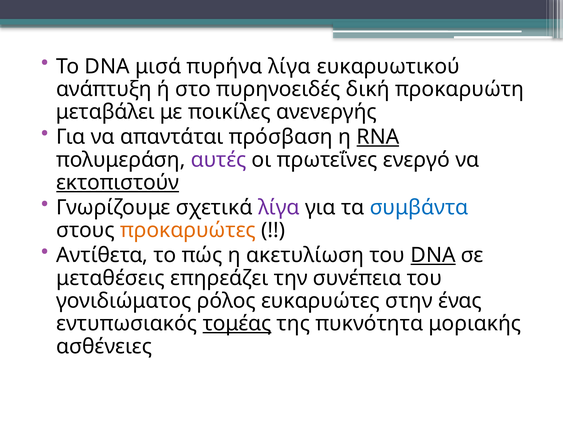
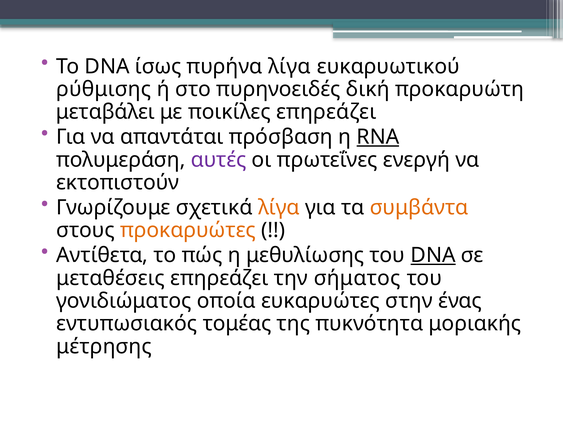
μισά: μισά -> ίσως (158, 66)
ανάπτυξη: ανάπτυξη -> ρύθμισης (104, 89)
ποικίλες ανενεργής: ανενεργής -> επηρεάζει (326, 112)
ενεργό: ενεργό -> ενεργή (416, 160)
εκτοπιστούν underline: present -> none (118, 183)
λίγα colour: purple -> orange (279, 208)
συμβάντα colour: blue -> orange (419, 208)
ακετυλίωση: ακετυλίωση -> μεθυλίωσης (305, 255)
συνέπεια: συνέπεια -> σήματος (357, 278)
ρόλος: ρόλος -> οποία (226, 301)
τομέας underline: present -> none (237, 324)
ασθένειες: ασθένειες -> μέτρησης (104, 347)
